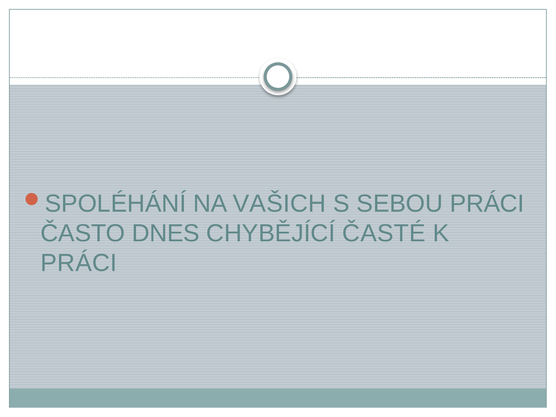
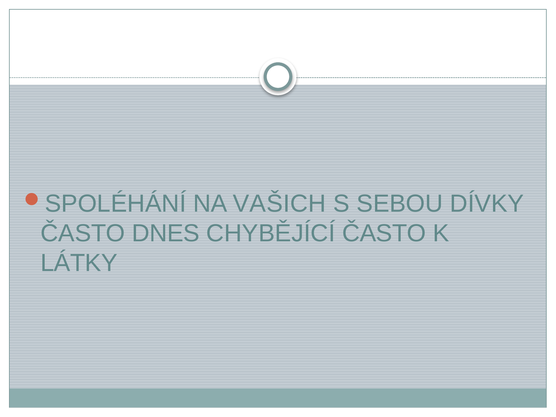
SEBOU PRÁCI: PRÁCI -> DÍVKY (487, 204)
CHYBĚJÍCÍ ČASTÉ: ČASTÉ -> ČASTO (384, 233)
PRÁCI: PRÁCI -> LÁTKY (79, 263)
